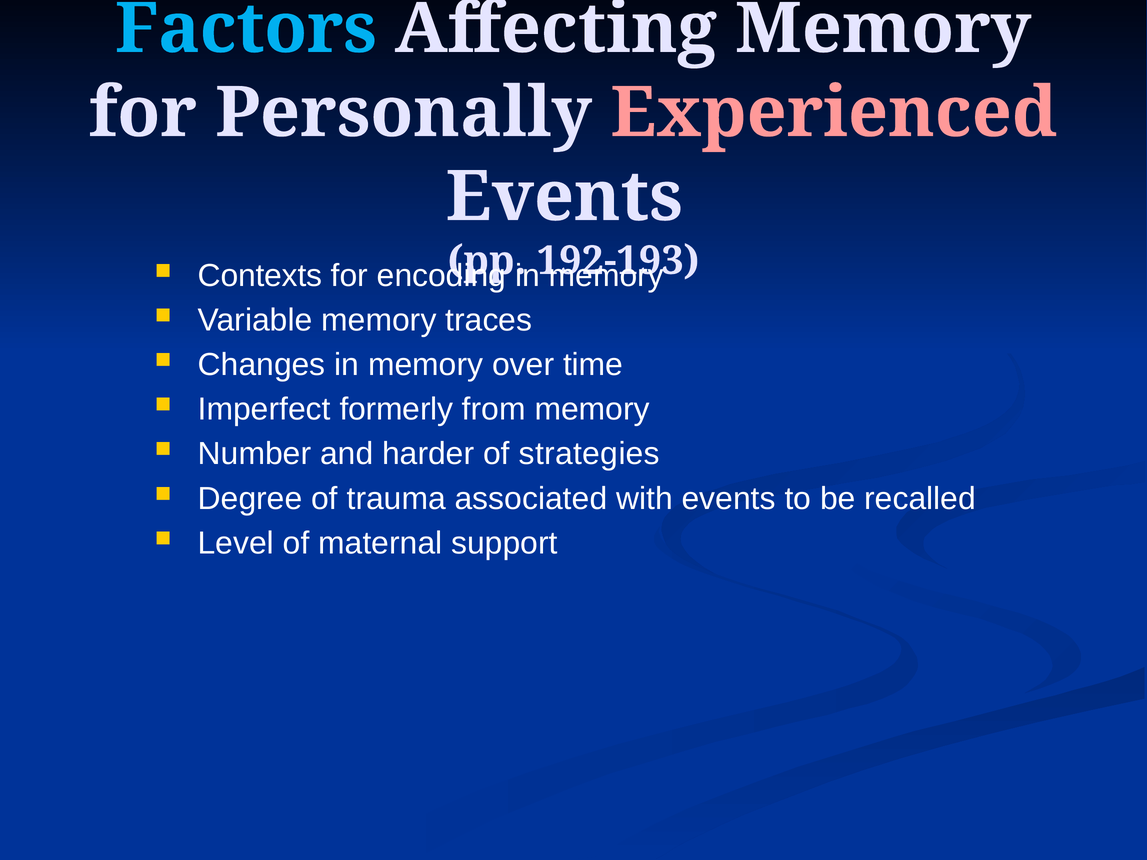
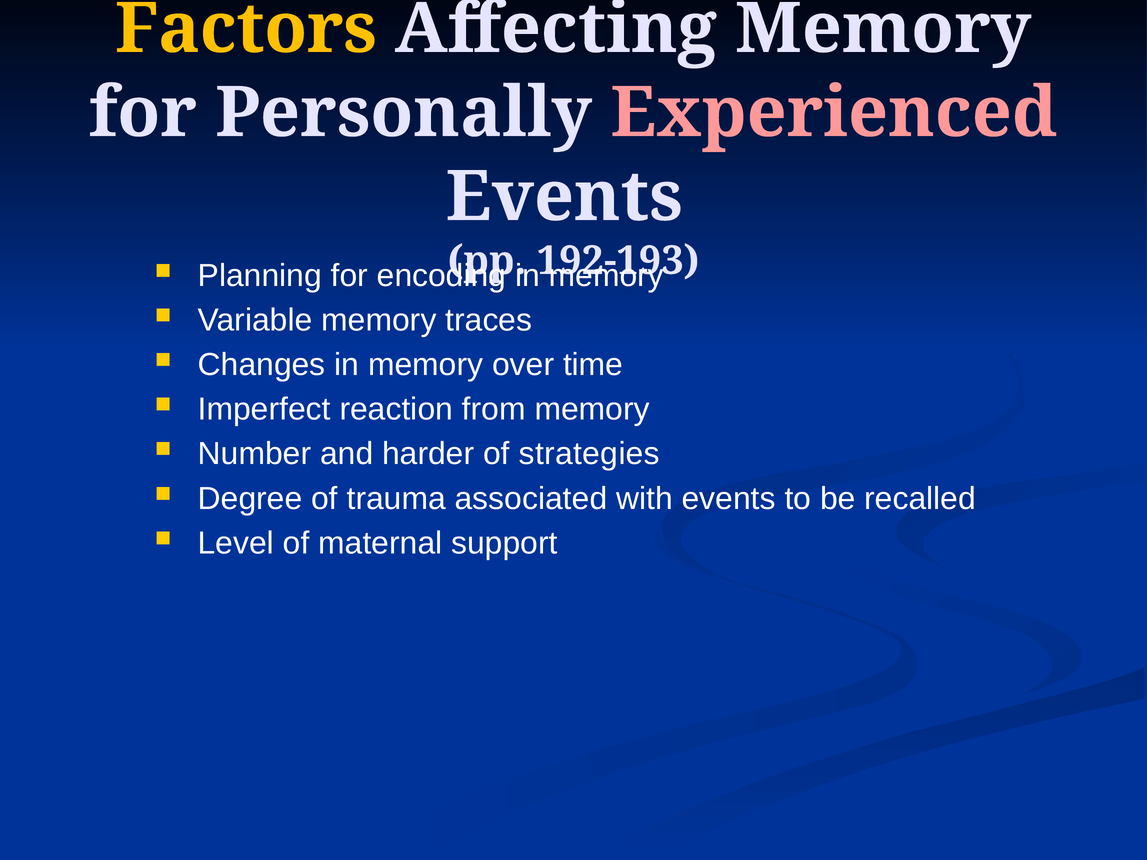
Factors colour: light blue -> yellow (246, 29)
Contexts: Contexts -> Planning (260, 276)
formerly: formerly -> reaction (396, 409)
